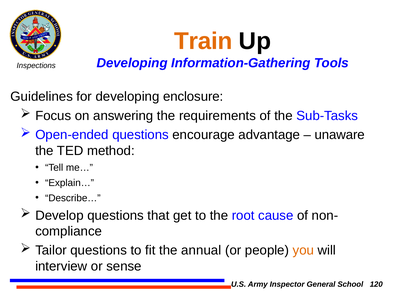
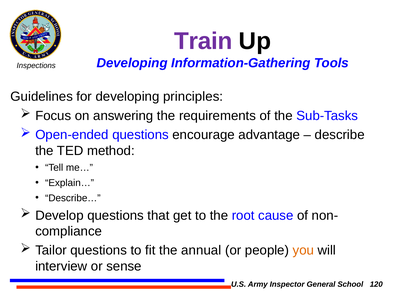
Train colour: orange -> purple (203, 41)
enclosure: enclosure -> principles (193, 97)
unaware: unaware -> describe (340, 135)
